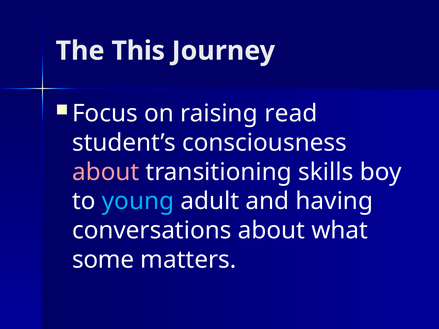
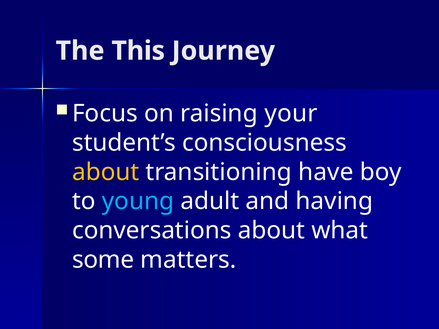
read: read -> your (291, 114)
about colour: pink -> yellow (106, 172)
skills: skills -> have (326, 172)
